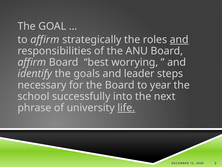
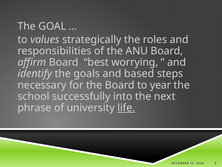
to affirm: affirm -> values (45, 40)
and underline: present -> none (179, 40)
leader: leader -> based (139, 73)
